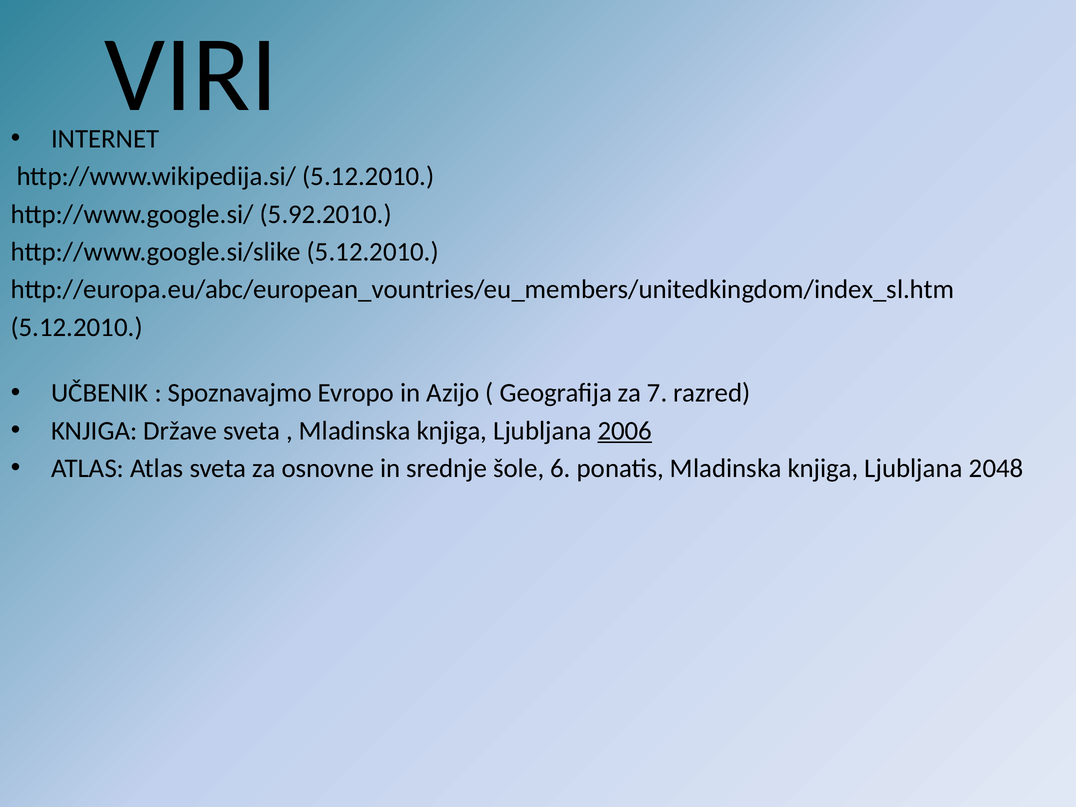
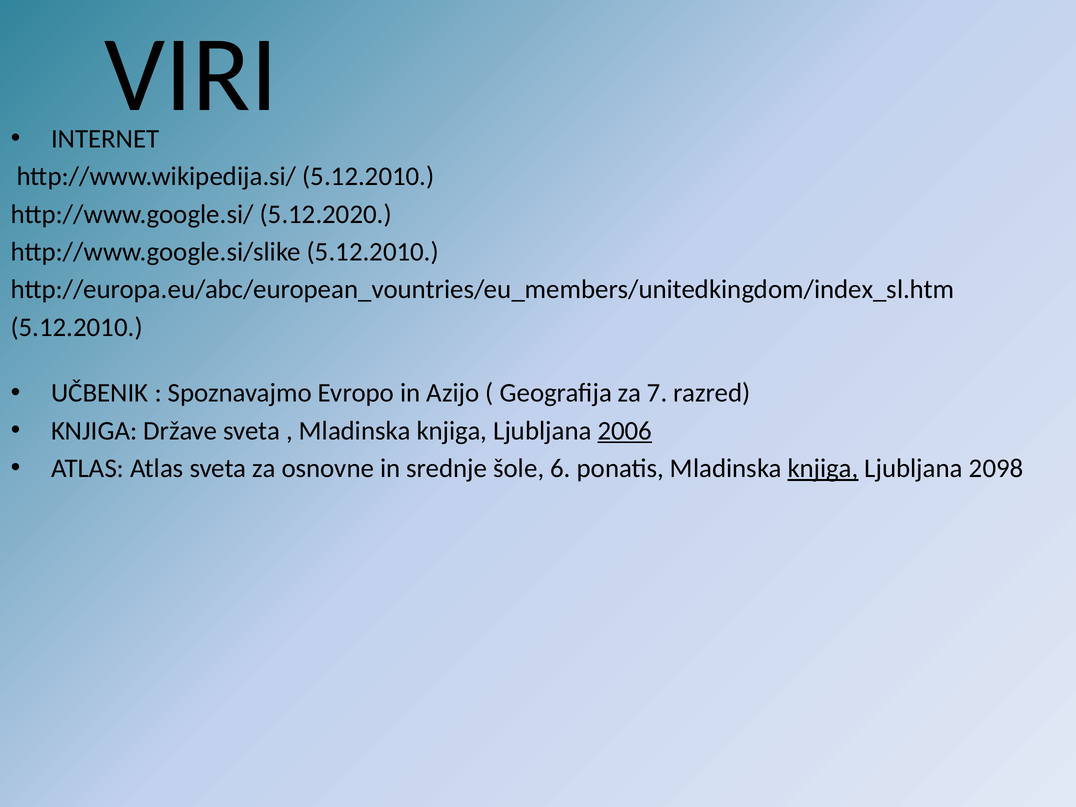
5.92.2010: 5.92.2010 -> 5.12.2020 (326, 214)
knjiga underline: none -> present (823, 468)
2048: 2048 -> 2098 (996, 468)
